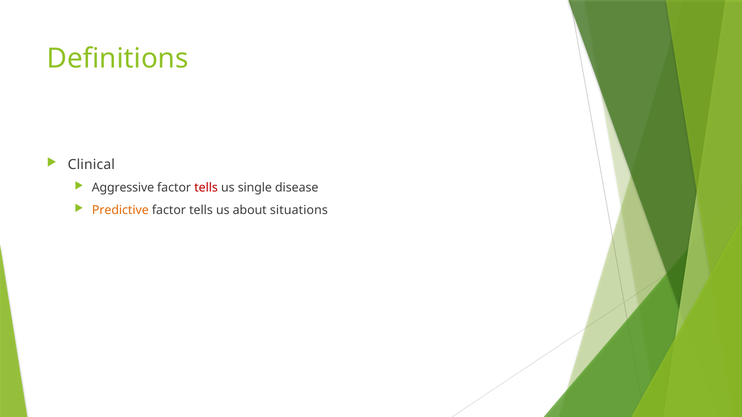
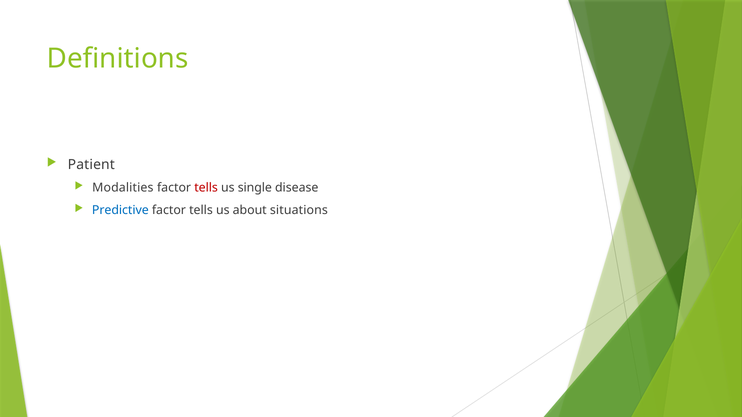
Clinical: Clinical -> Patient (91, 165)
Aggressive: Aggressive -> Modalities (123, 188)
Predictive colour: orange -> blue (120, 211)
